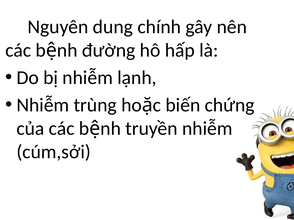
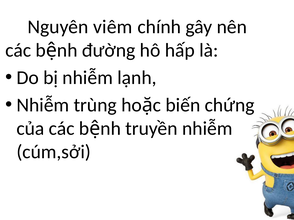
dung: dung -> viêm (113, 27)
